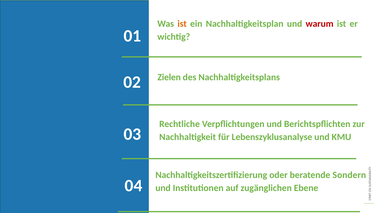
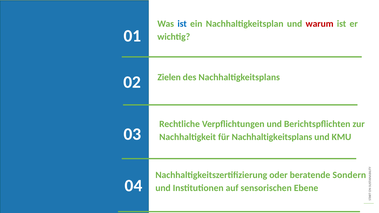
ist colour: orange -> blue (182, 24)
für Lebenszyklusanalyse: Lebenszyklusanalyse -> Nachhaltigkeitsplans (272, 137)
zugänglichen: zugänglichen -> sensorischen (266, 188)
